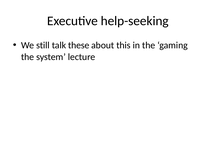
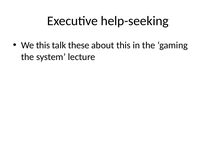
We still: still -> this (43, 45)
